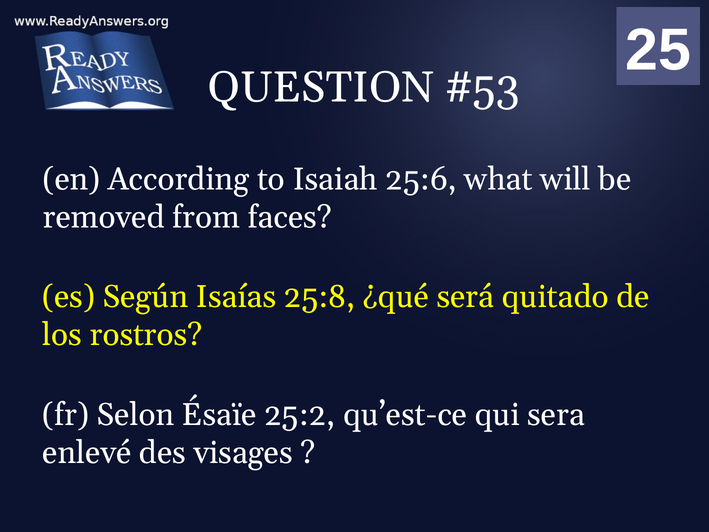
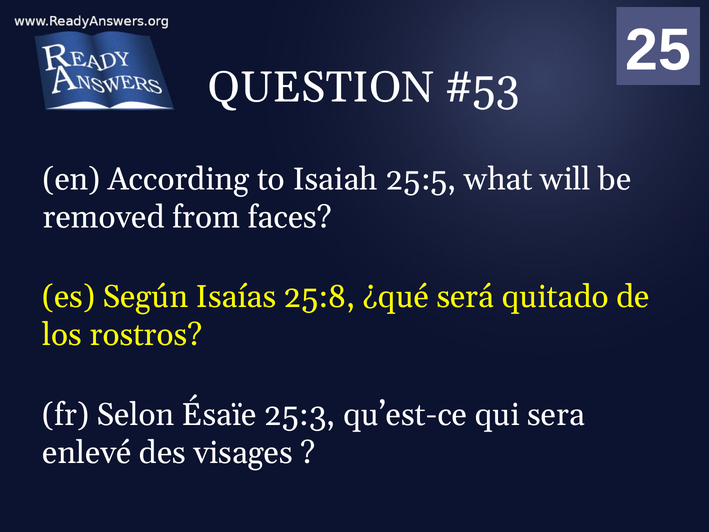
25:6: 25:6 -> 25:5 (421, 179)
25:2: 25:2 -> 25:3 (300, 415)
